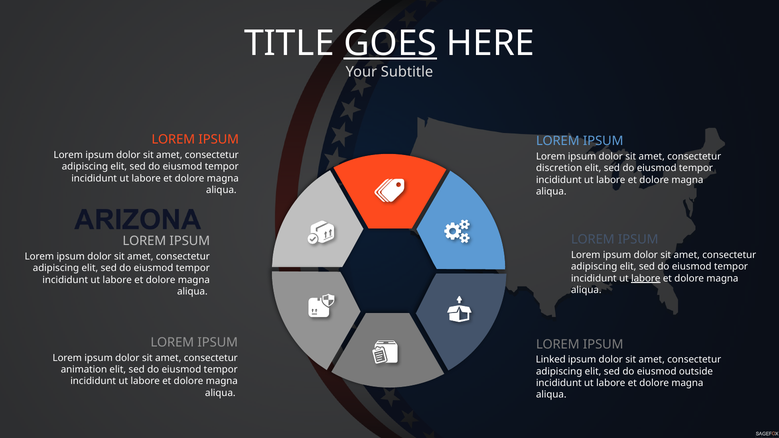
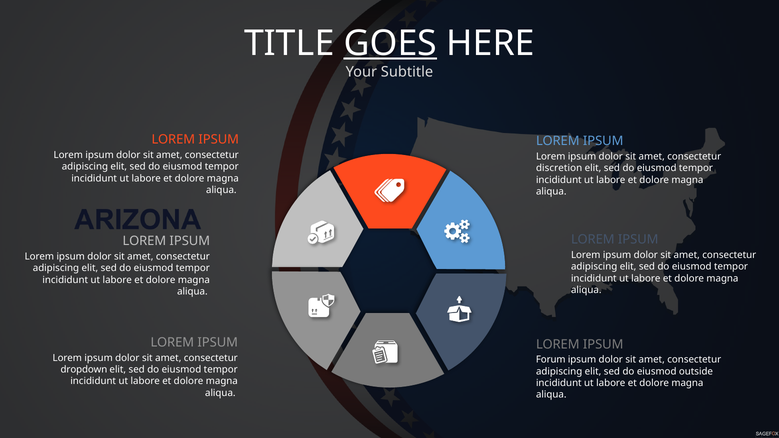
labore underline: present -> none (646, 278)
Linked: Linked -> Forum (551, 360)
animation: animation -> dropdown (84, 370)
